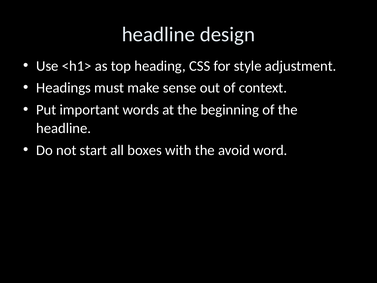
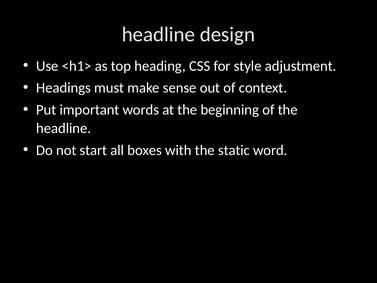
avoid: avoid -> static (234, 150)
